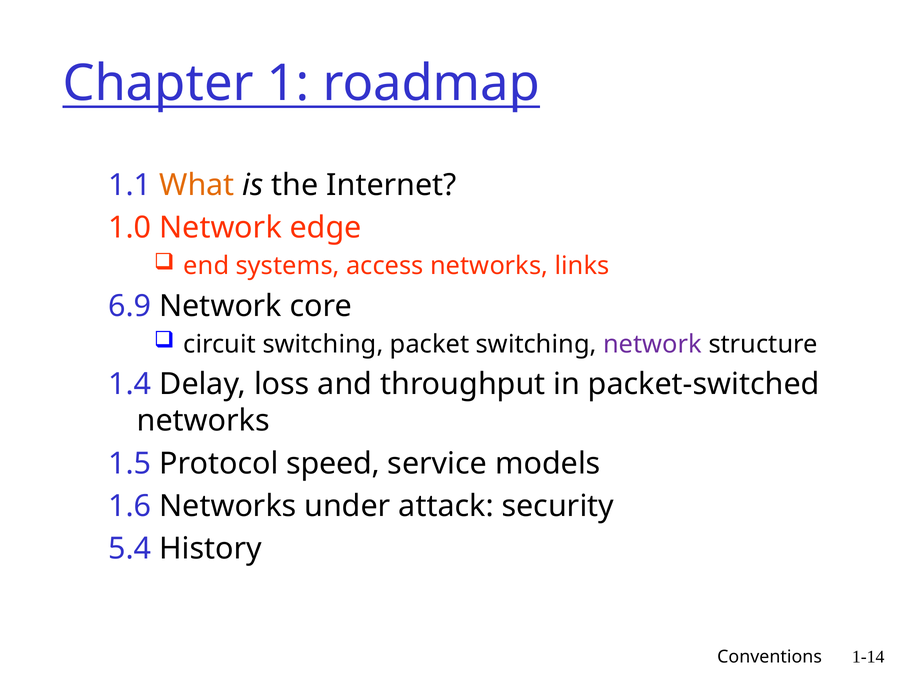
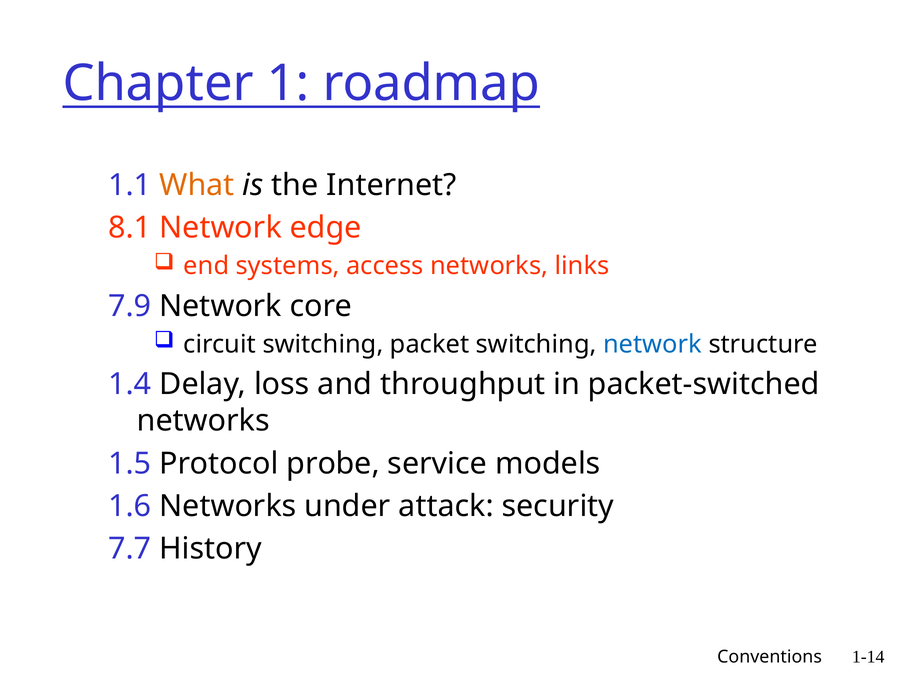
1.0: 1.0 -> 8.1 (130, 228)
6.9: 6.9 -> 7.9 (130, 306)
network colour: purple -> blue (652, 344)
speed: speed -> probe (333, 464)
5.4: 5.4 -> 7.7 (130, 549)
